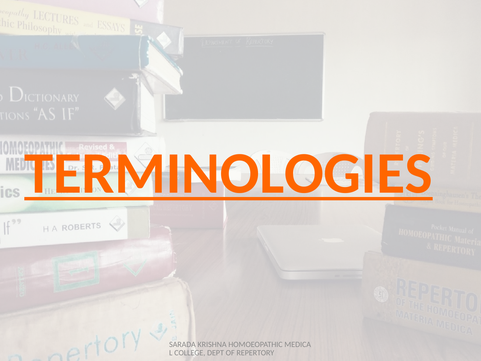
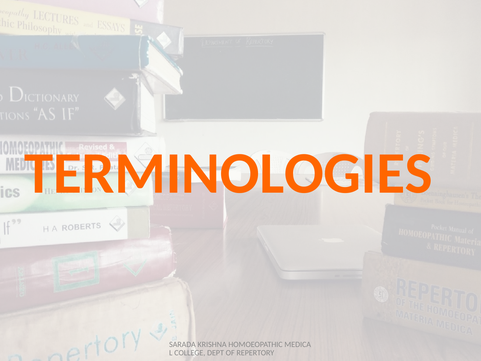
TERMINOLOGIES underline: present -> none (228, 173)
